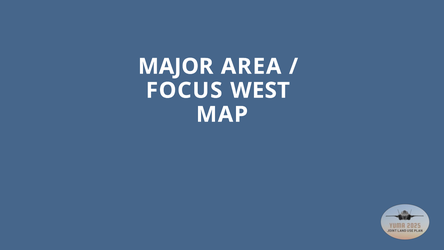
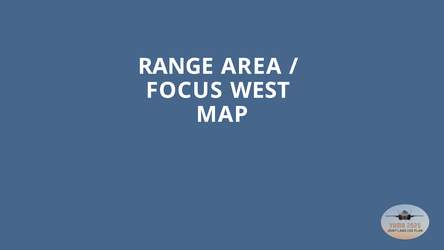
MAJOR: MAJOR -> RANGE (176, 66)
